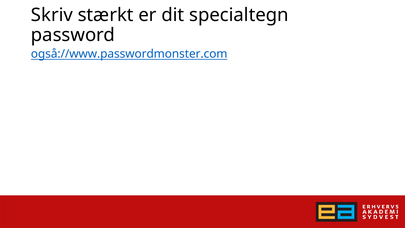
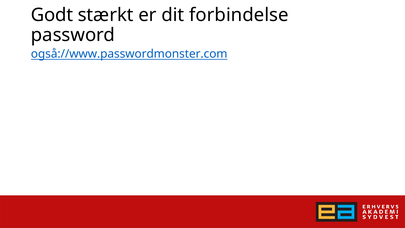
Skriv: Skriv -> Godt (52, 15)
specialtegn: specialtegn -> forbindelse (239, 15)
